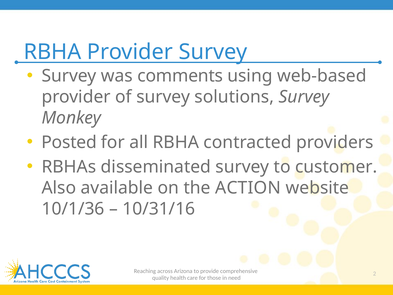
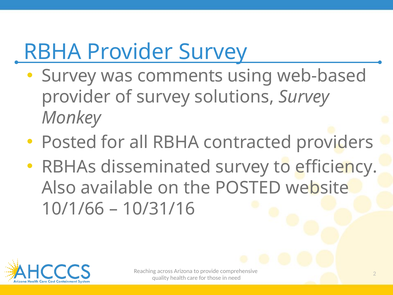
customer: customer -> efficiency (336, 167)
the ACTION: ACTION -> POSTED (248, 188)
10/1/36: 10/1/36 -> 10/1/66 (73, 209)
